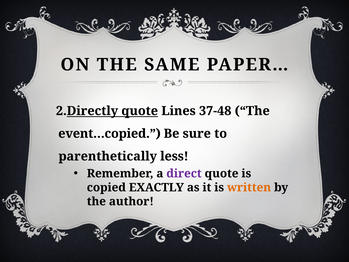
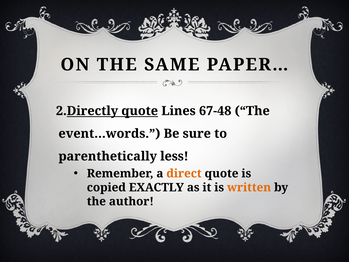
37-48: 37-48 -> 67-48 (215, 111)
event…copied: event…copied -> event…words (109, 133)
direct colour: purple -> orange (184, 173)
